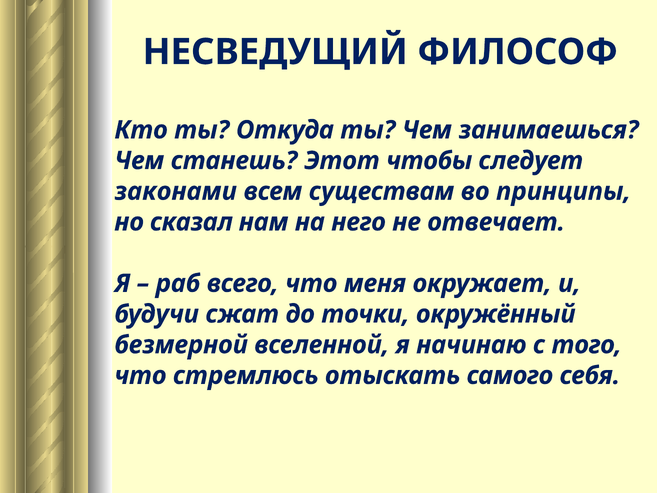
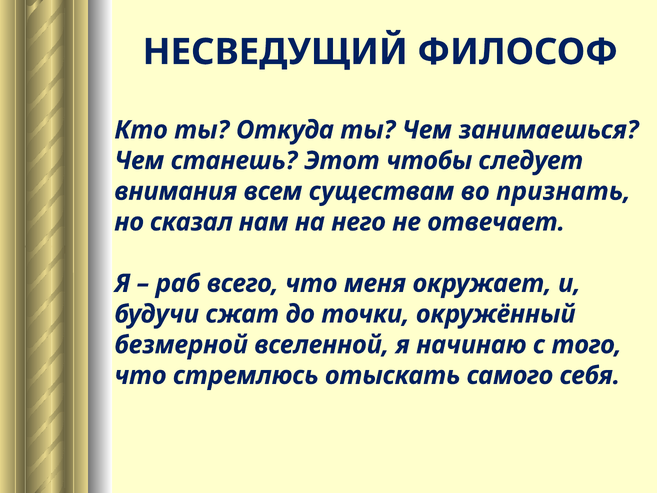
законами: законами -> внимания (176, 191)
принципы: принципы -> признать (563, 191)
